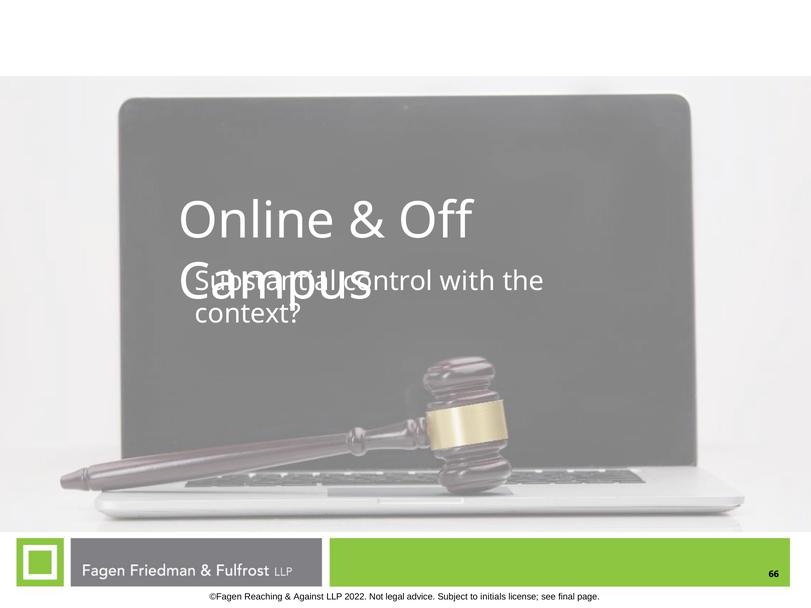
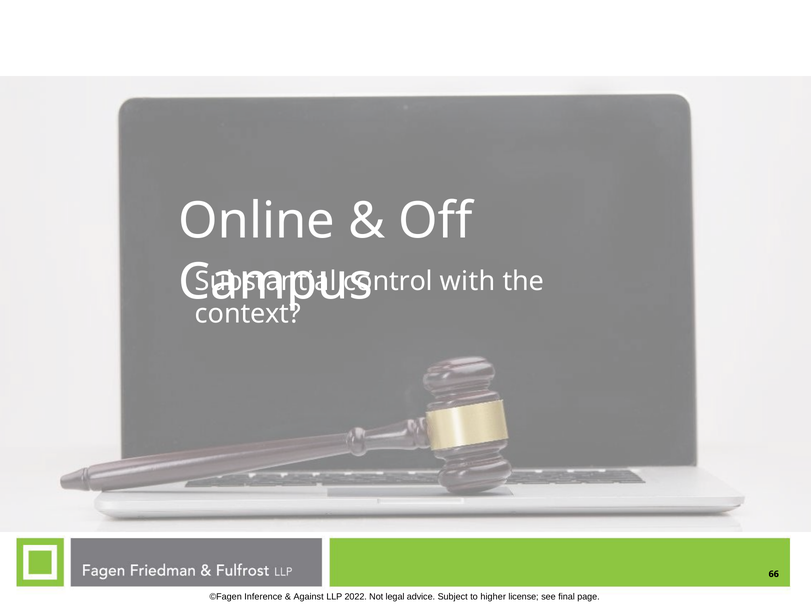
Reaching: Reaching -> Inference (263, 597)
initials: initials -> higher (493, 597)
